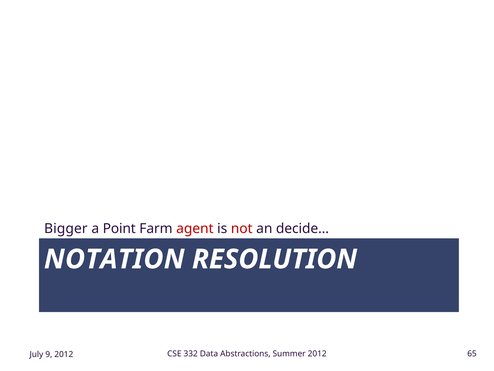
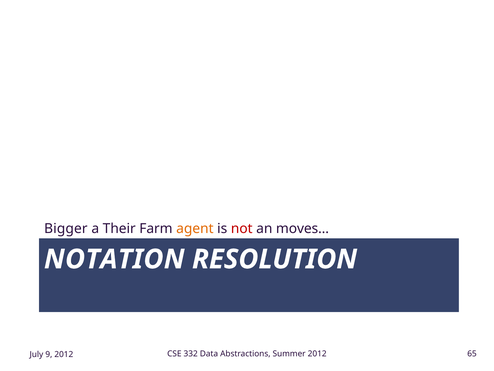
Point: Point -> Their (119, 228)
agent colour: red -> orange (195, 228)
decide…: decide… -> moves… (302, 228)
